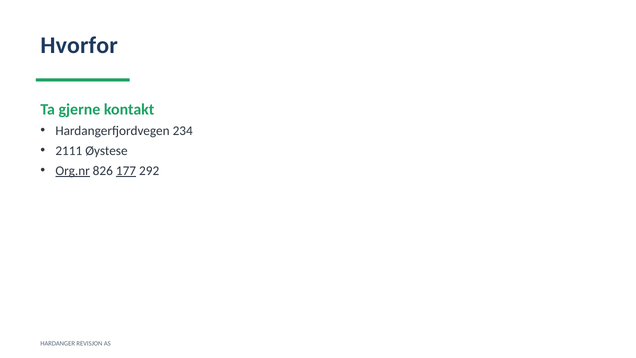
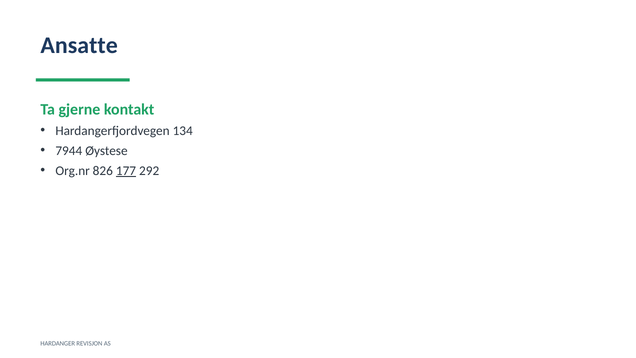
Hvorfor: Hvorfor -> Ansatte (79, 45)
234: 234 -> 134 (183, 131)
2111: 2111 -> 7944 (69, 151)
Org.nr underline: present -> none (73, 171)
